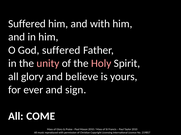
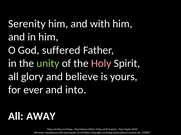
Suffered: Suffered -> Serenity (27, 24)
unity colour: pink -> light green (48, 64)
sign: sign -> into (76, 90)
COME: COME -> AWAY (41, 117)
